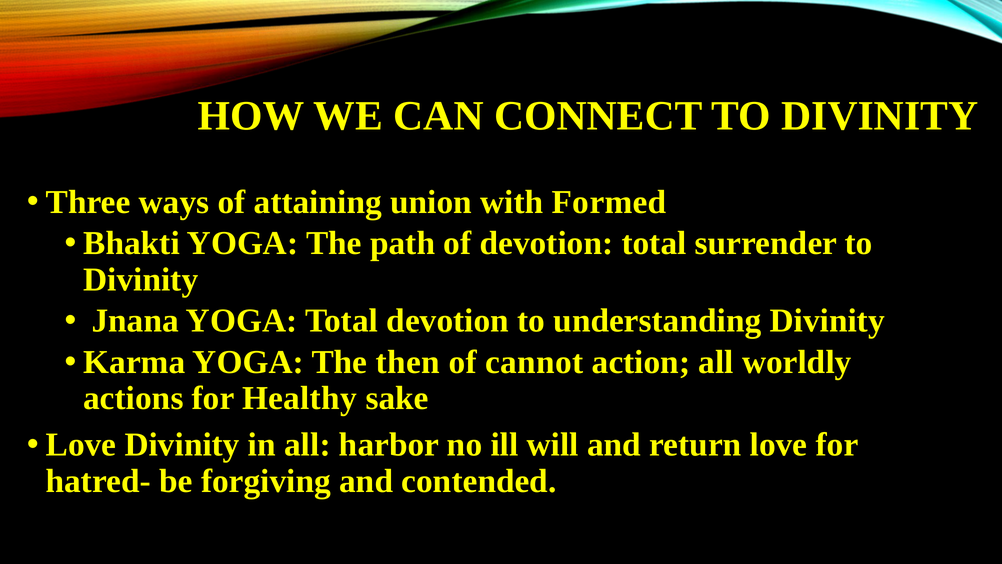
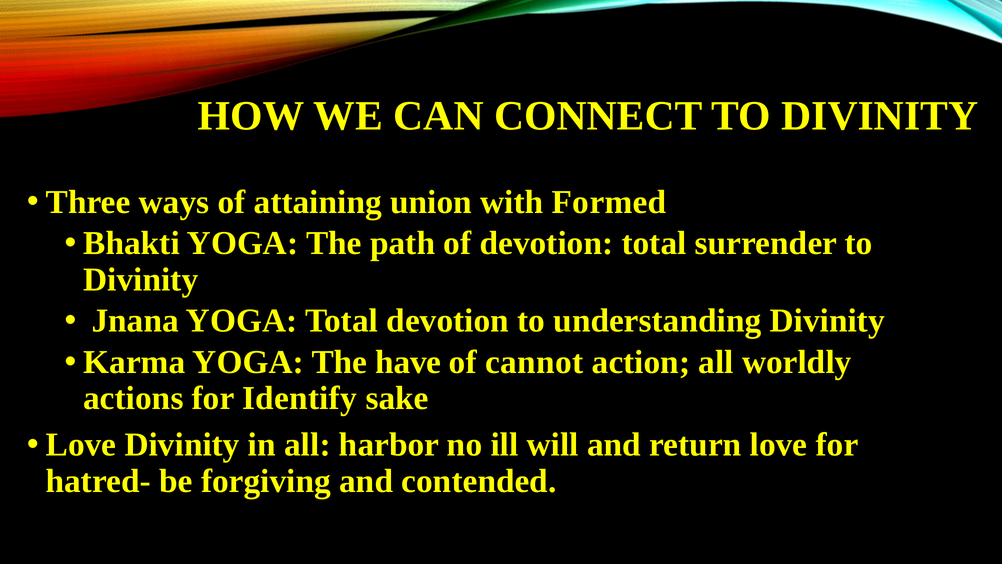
then: then -> have (408, 362)
Healthy: Healthy -> Identify (300, 398)
